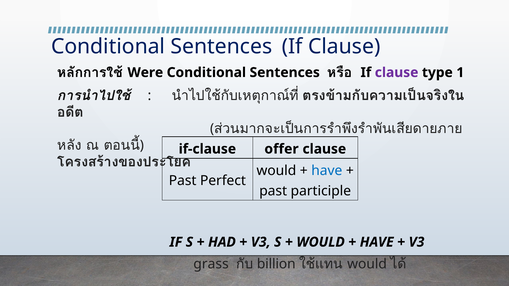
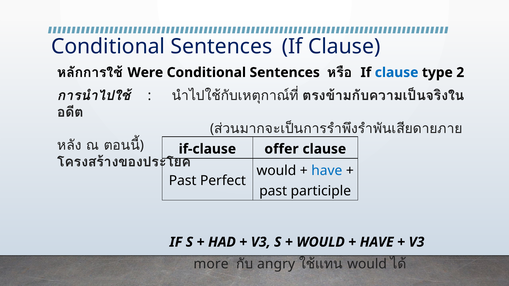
clause colour: purple -> blue (397, 73)
1: 1 -> 2 (460, 73)
grass: grass -> more (211, 264)
billion: billion -> angry (276, 264)
